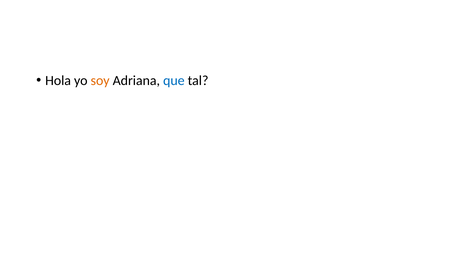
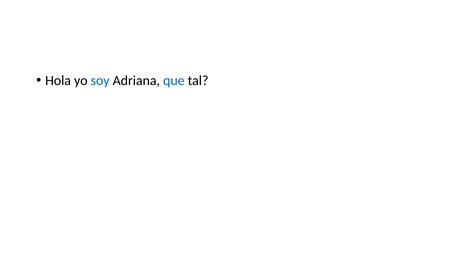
soy colour: orange -> blue (100, 80)
